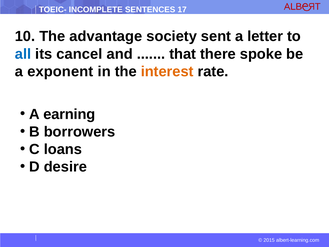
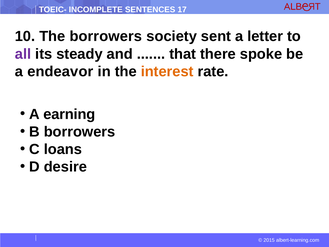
The advantage: advantage -> borrowers (106, 36)
all colour: blue -> purple (23, 54)
cancel: cancel -> steady (79, 54)
exponent: exponent -> endeavor (60, 71)
